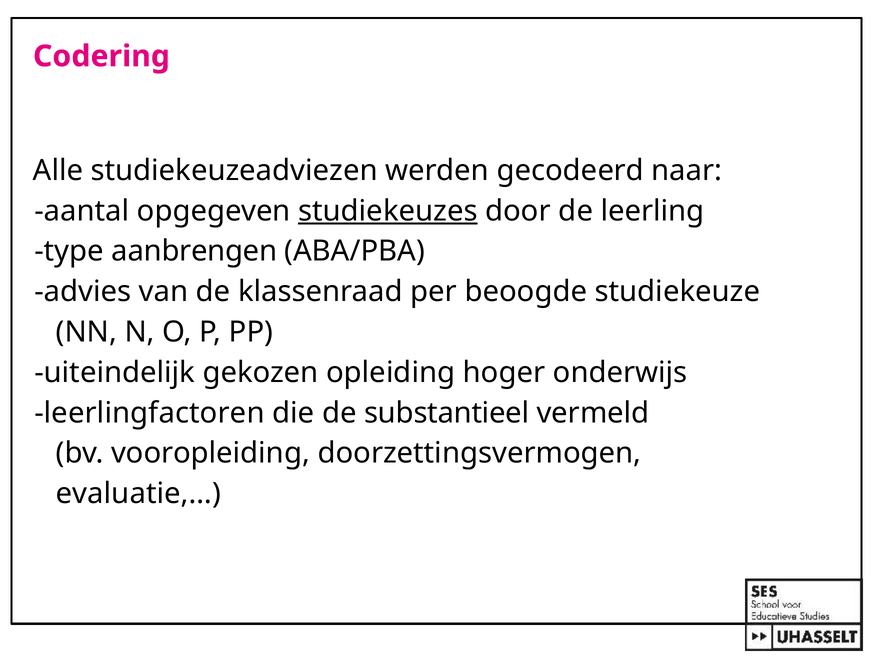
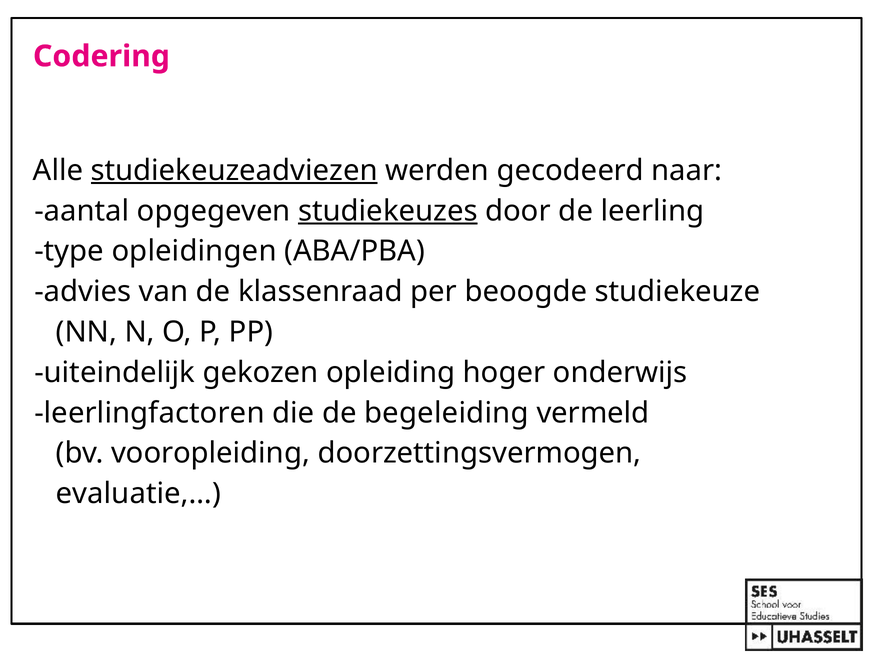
studiekeuzeadviezen underline: none -> present (234, 171)
aanbrengen: aanbrengen -> opleidingen (194, 251)
substantieel: substantieel -> begeleiding (446, 413)
